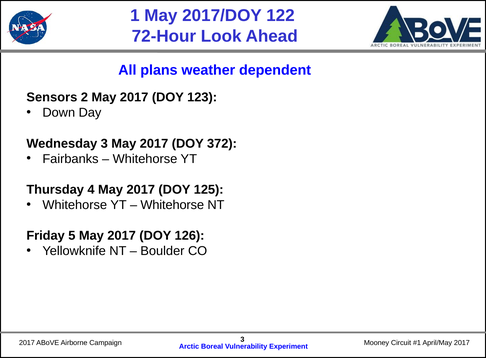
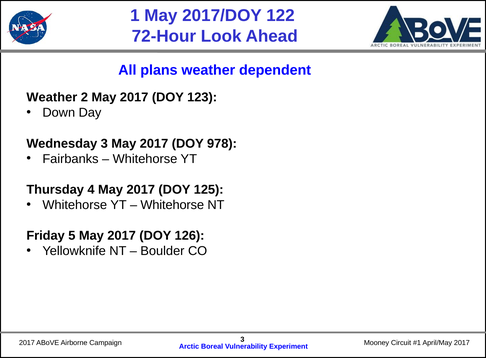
Sensors: Sensors -> Weather (52, 97)
372: 372 -> 978 (222, 143)
